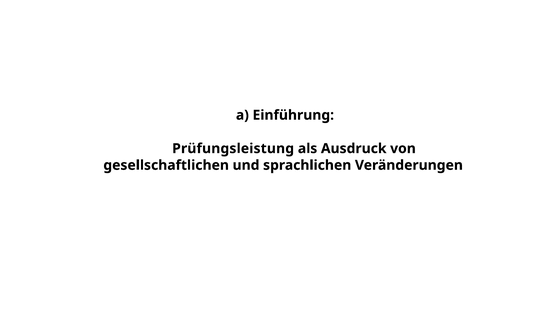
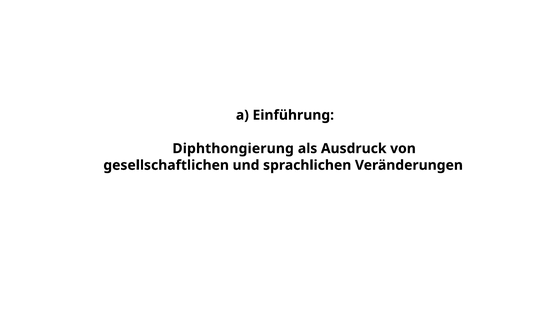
Prüfungsleistung: Prüfungsleistung -> Diphthongierung (233, 149)
